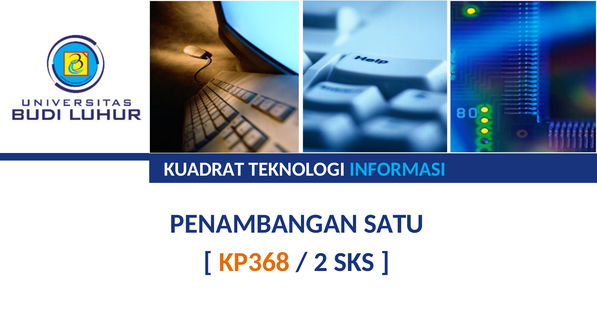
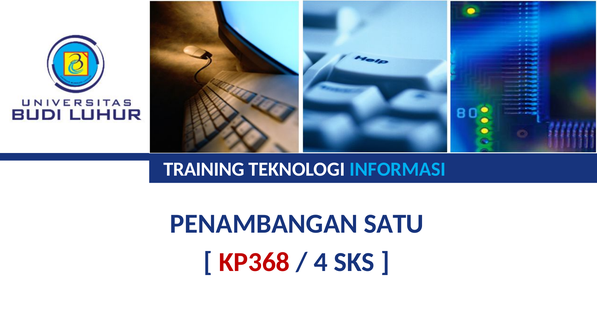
KUADRAT: KUADRAT -> TRAINING (204, 169)
KP368 colour: orange -> red (254, 262)
2: 2 -> 4 (321, 262)
